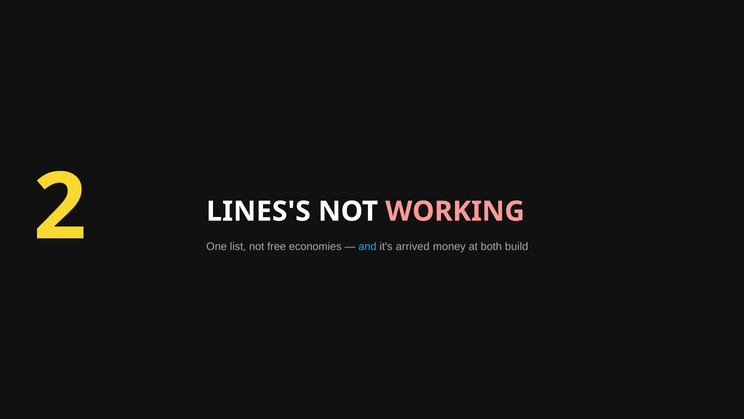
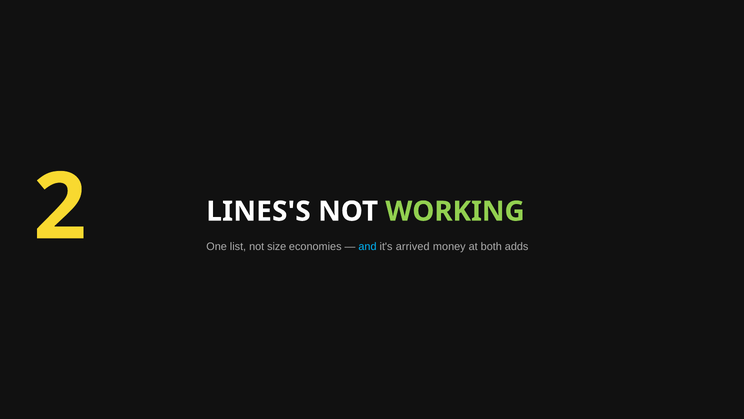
WORKING colour: pink -> light green (455, 211)
free: free -> size (277, 246)
build: build -> adds (517, 246)
